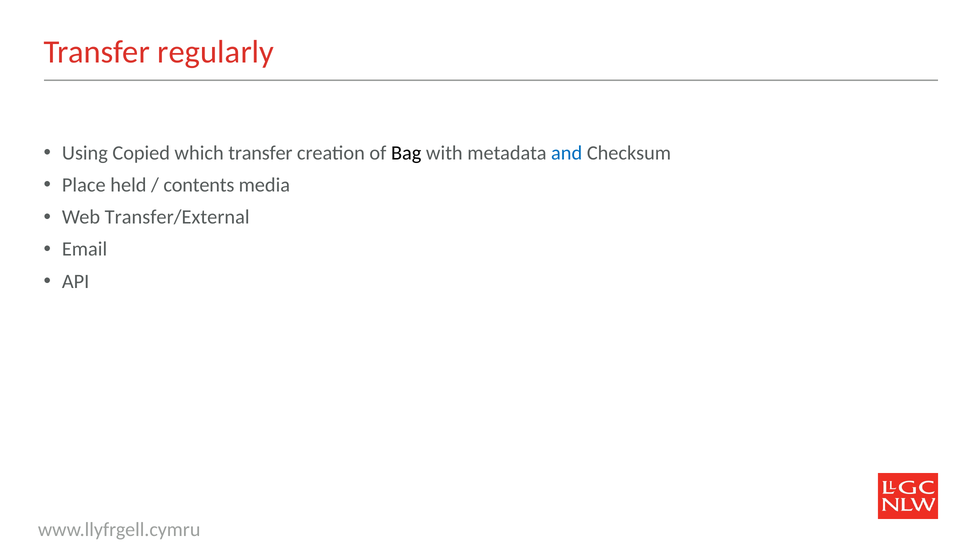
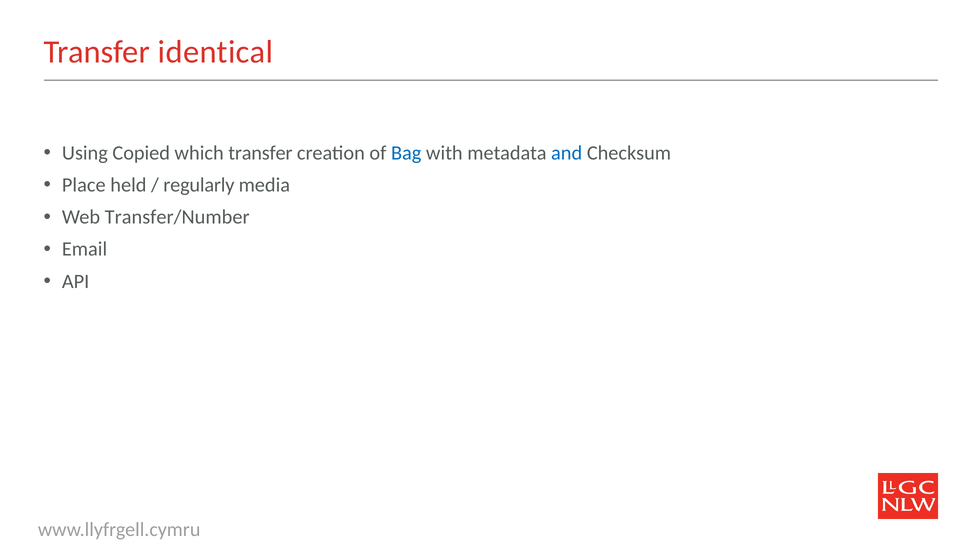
regularly: regularly -> identical (216, 52)
Bag colour: black -> blue (406, 153)
contents: contents -> regularly (199, 185)
Transfer/External: Transfer/External -> Transfer/Number (177, 217)
